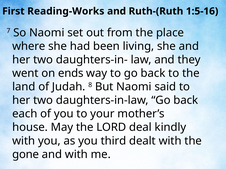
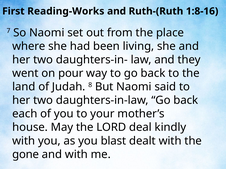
1:5-16: 1:5-16 -> 1:8-16 (202, 11)
ends: ends -> pour (71, 73)
third: third -> blast (113, 141)
